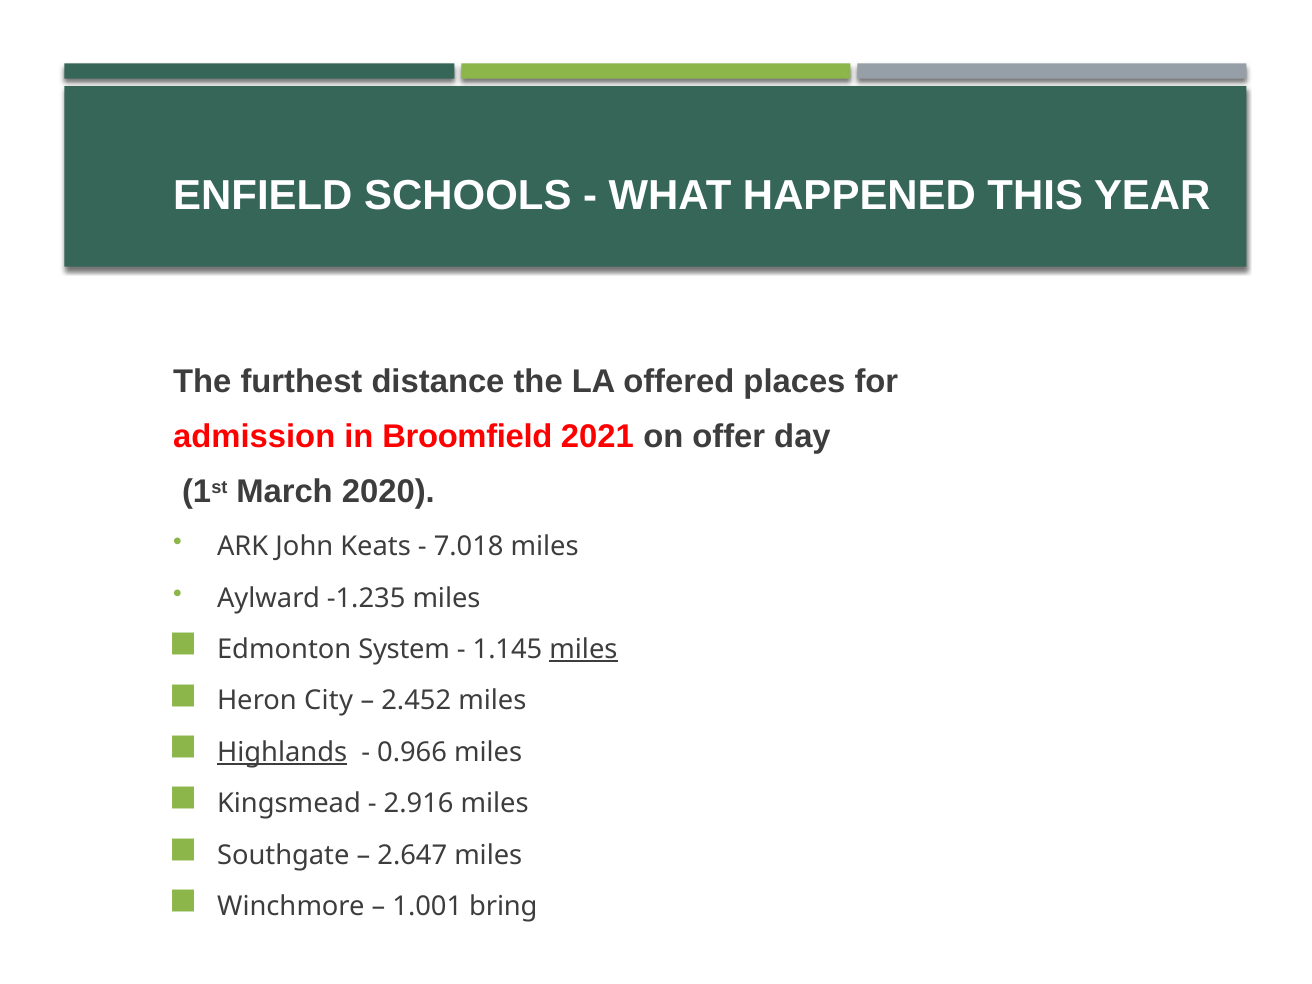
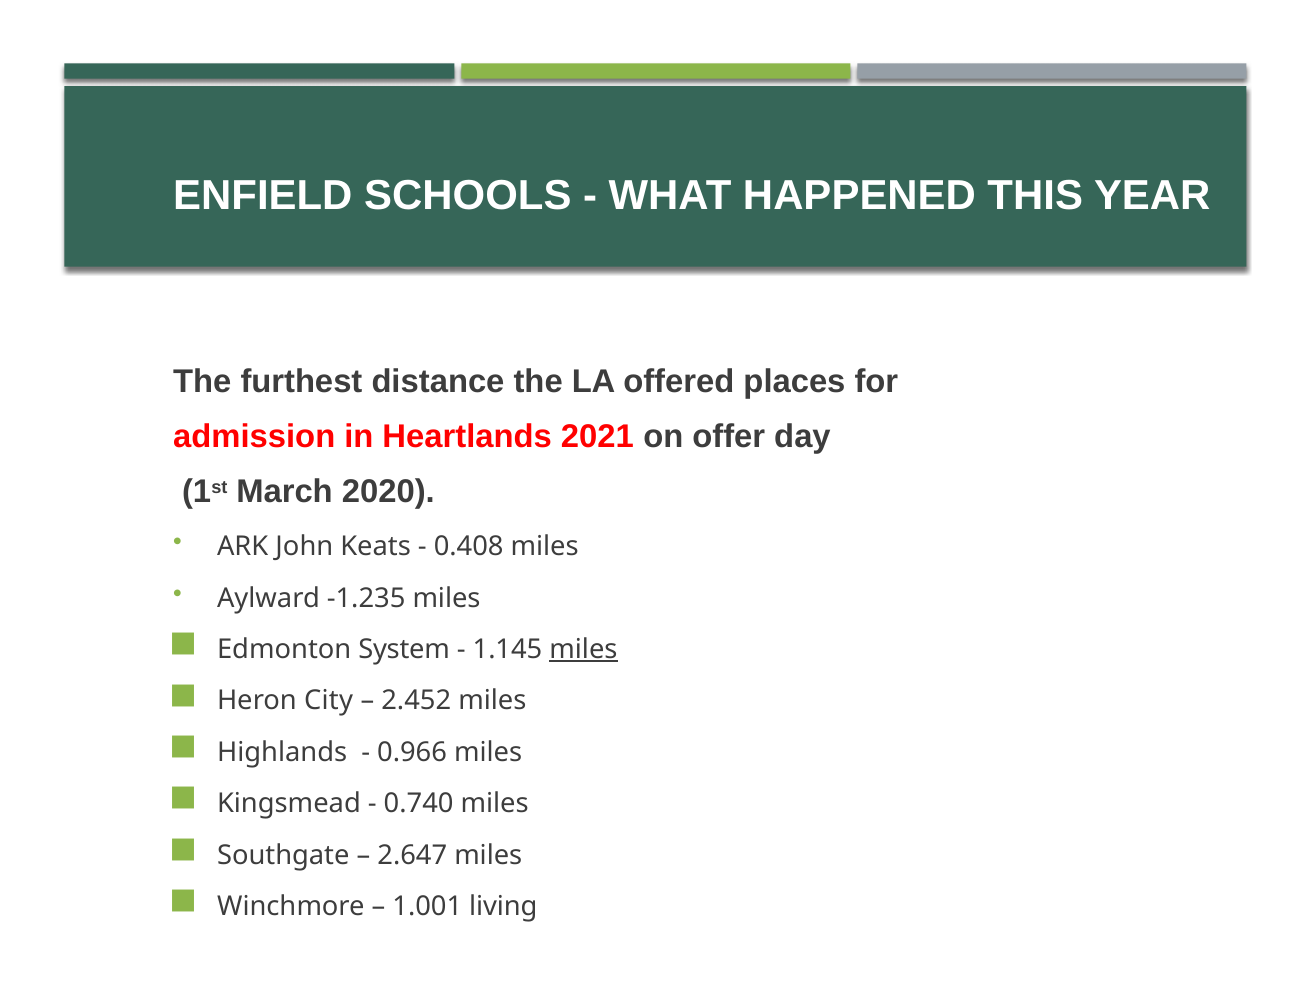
Broomfield: Broomfield -> Heartlands (467, 437)
7.018: 7.018 -> 0.408 (469, 547)
Highlands underline: present -> none (282, 752)
2.916: 2.916 -> 0.740 (419, 804)
bring: bring -> living (503, 907)
